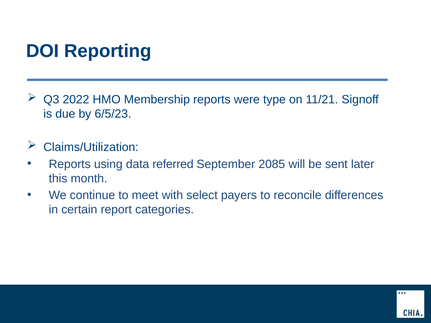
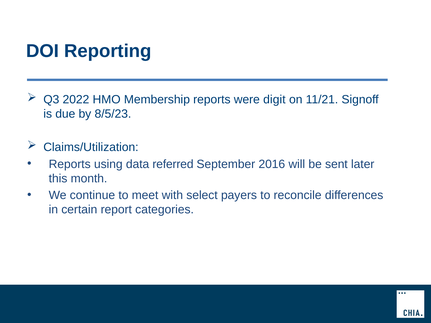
type: type -> digit (274, 100)
6/5/23: 6/5/23 -> 8/5/23 (113, 114)
2085: 2085 -> 2016 (272, 164)
